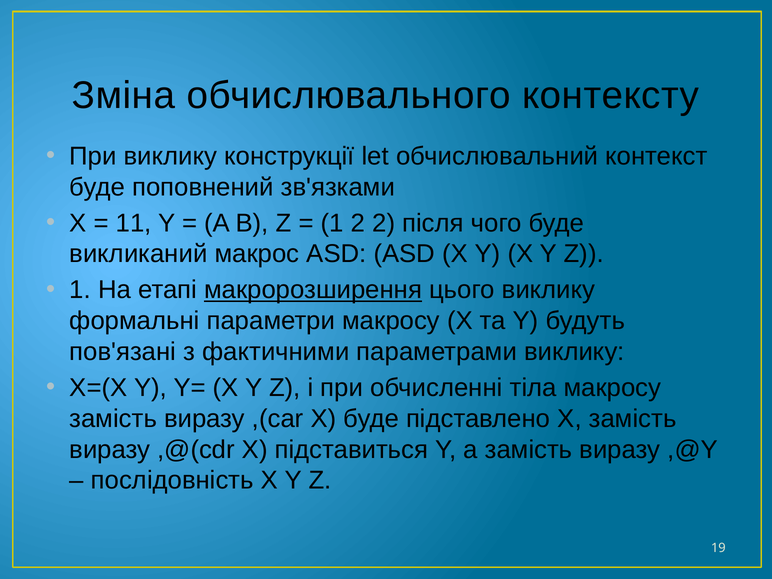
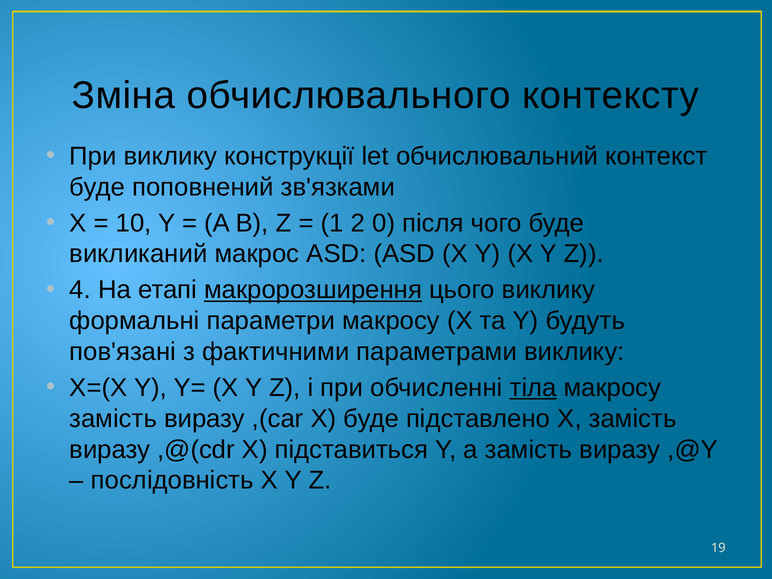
11: 11 -> 10 (134, 223)
2 2: 2 -> 0 (384, 223)
1: 1 -> 4 (80, 290)
тіла underline: none -> present (533, 388)
